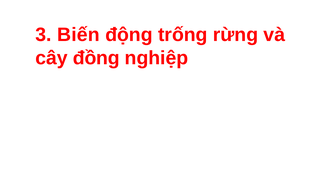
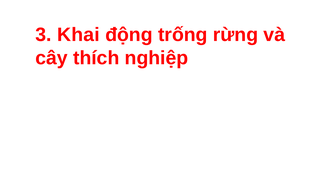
Biến: Biến -> Khai (78, 35)
đồng: đồng -> thích (96, 58)
